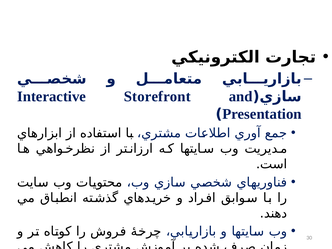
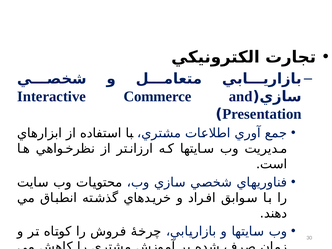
Storefront: Storefront -> Commerce (157, 96)
